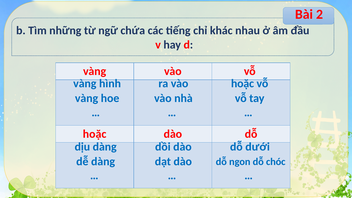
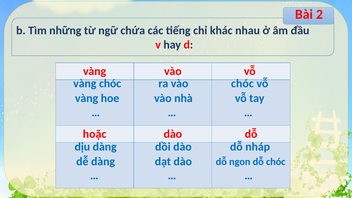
vàng hình: hình -> chóc (110, 84)
hoặc: hoặc -> chóc (242, 84)
dưới: dưới -> nháp (258, 147)
